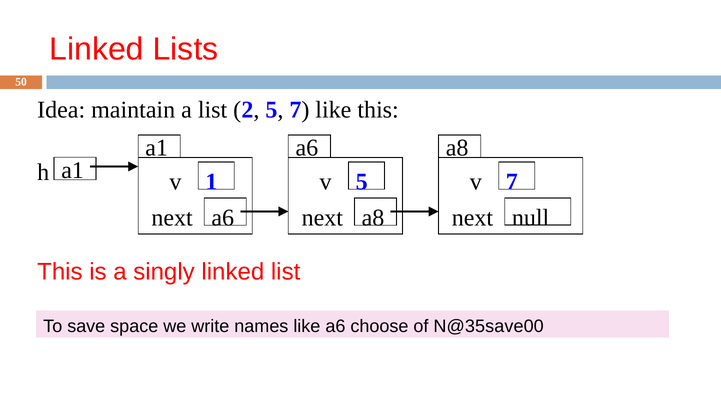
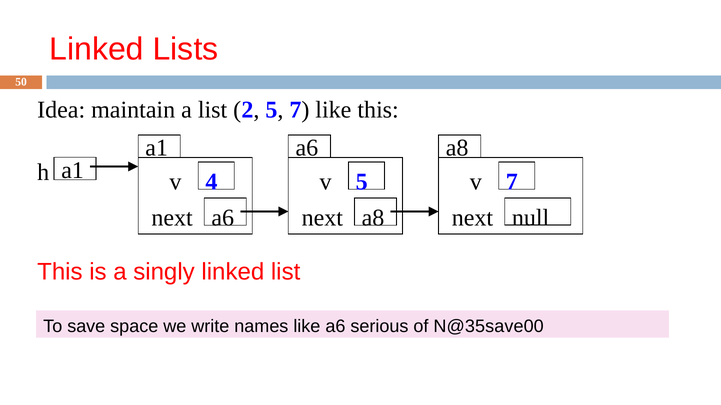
1: 1 -> 4 (211, 182)
choose: choose -> serious (379, 327)
